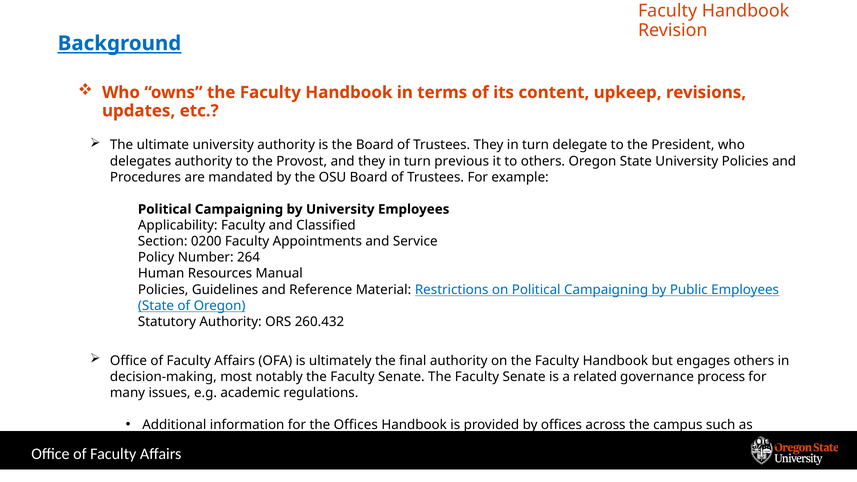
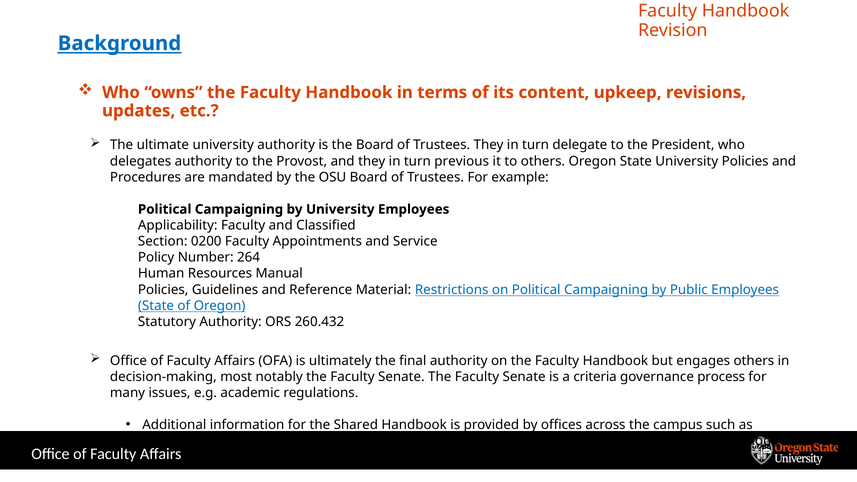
related: related -> criteria (595, 377)
the Offices: Offices -> Shared (356, 425)
